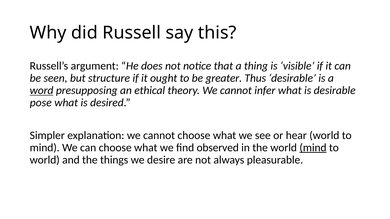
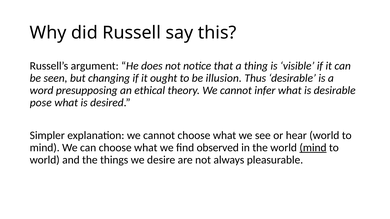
structure: structure -> changing (109, 78)
greater: greater -> illusion (224, 78)
word underline: present -> none (42, 91)
